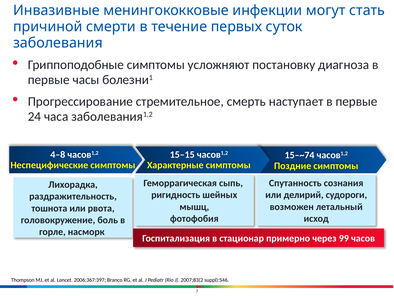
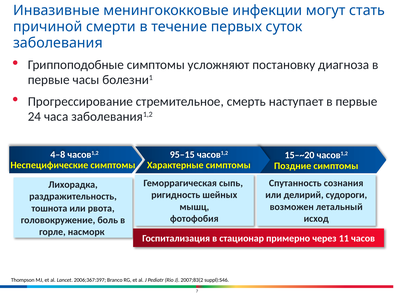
15–15: 15–15 -> 95–15 (182, 154)
15–~74: 15–~74 -> 15–~20 (300, 155)
99: 99 -> 11 (344, 238)
